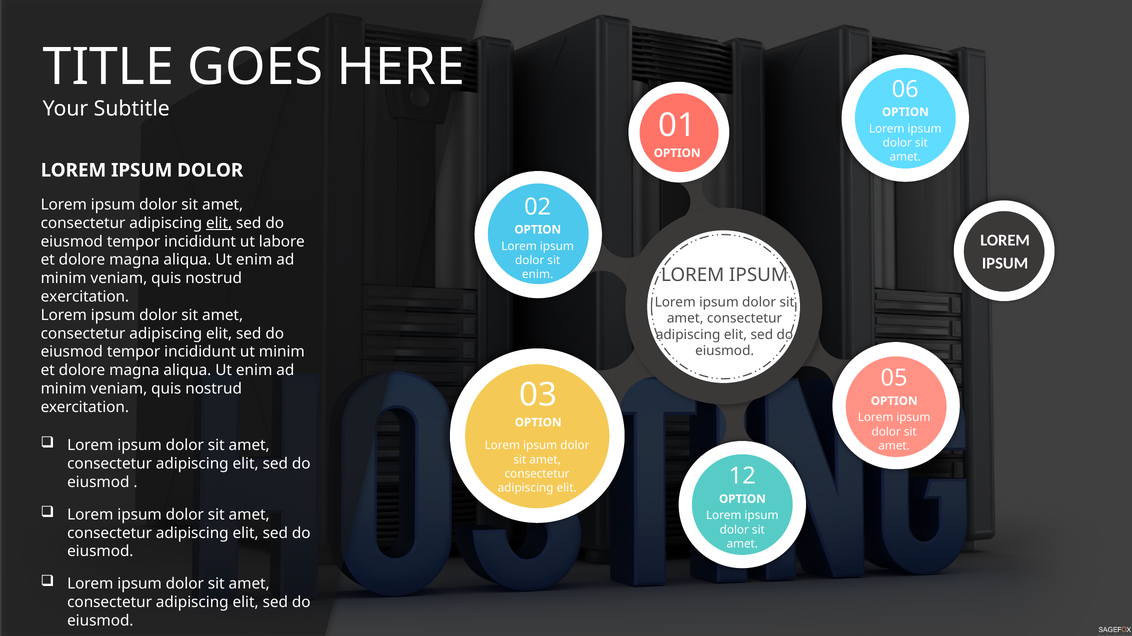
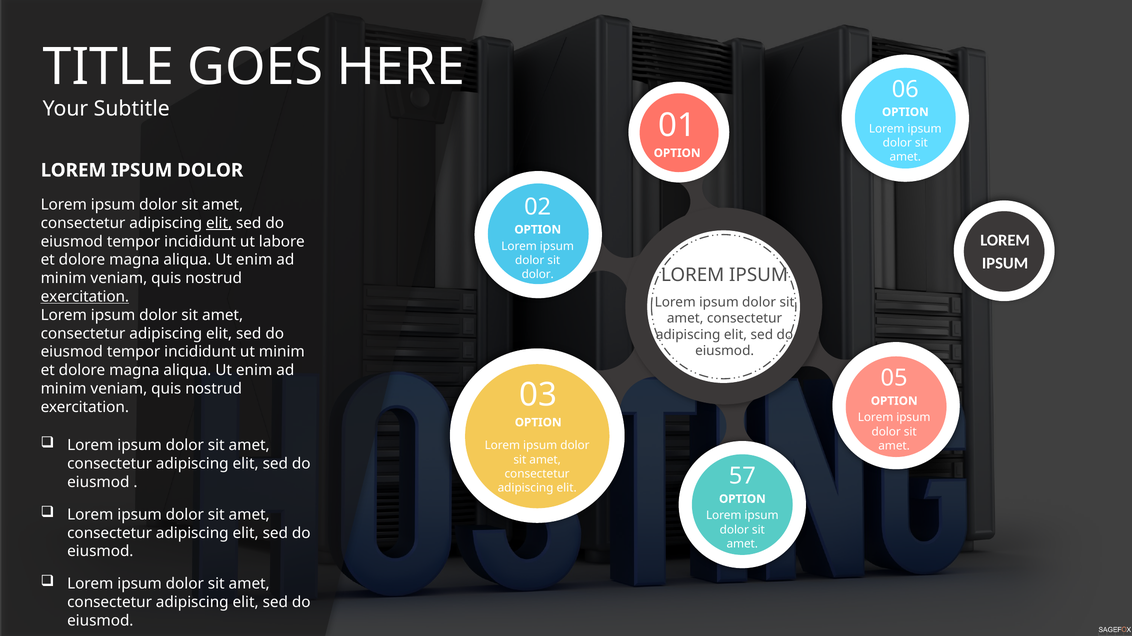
enim: enim -> dolor (538, 275)
exercitation underline: none -> present (85, 297)
12: 12 -> 57 (742, 477)
